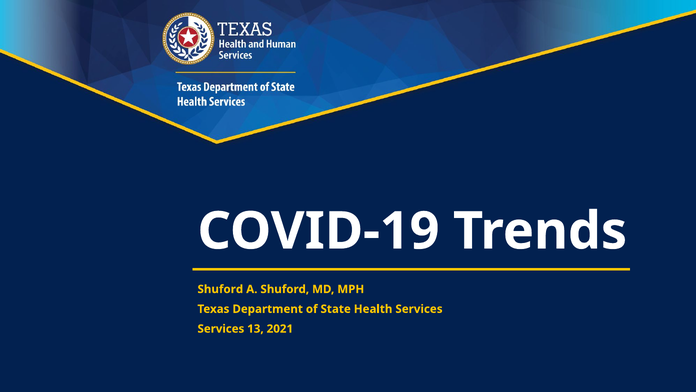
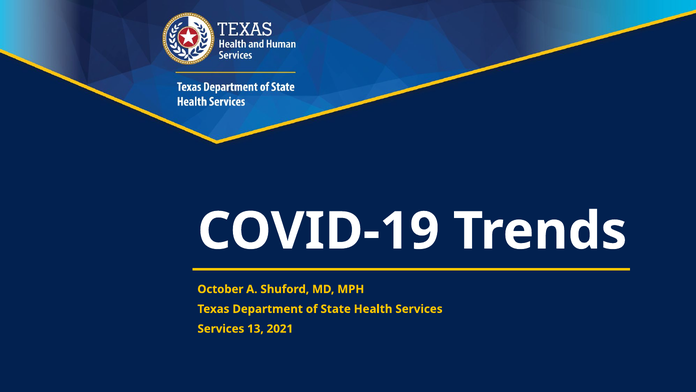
Shuford: Shuford -> October (220, 289)
